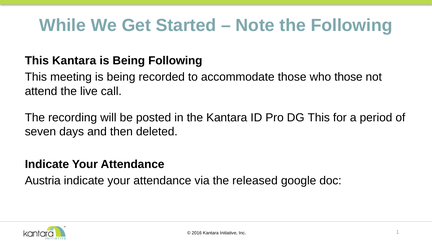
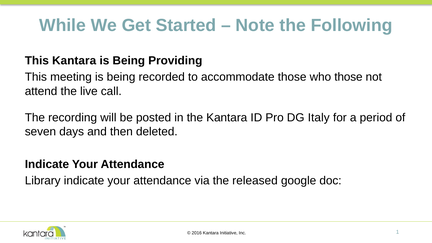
Being Following: Following -> Providing (175, 61)
DG This: This -> Italy (319, 118)
Austria: Austria -> Library (43, 181)
